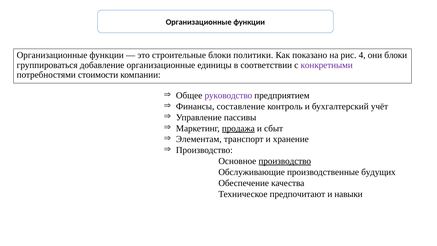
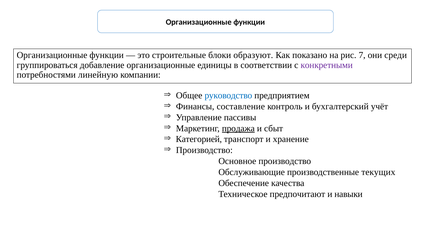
политики: политики -> образуют (253, 55)
4: 4 -> 7 (362, 55)
они блоки: блоки -> среди (396, 55)
стоимости: стоимости -> линейную (98, 75)
руководство colour: purple -> blue (228, 95)
Элементам: Элементам -> Категорией (199, 139)
производство underline: present -> none (285, 161)
будущих: будущих -> текущих (378, 172)
